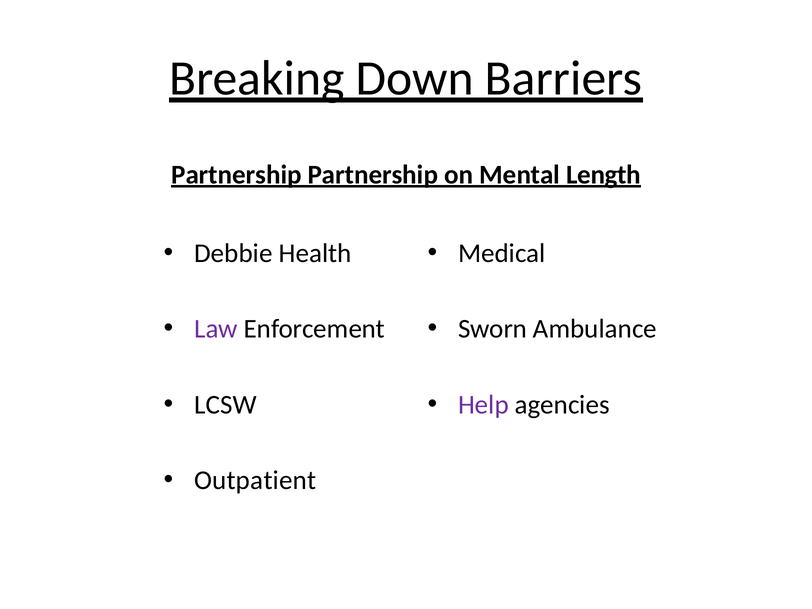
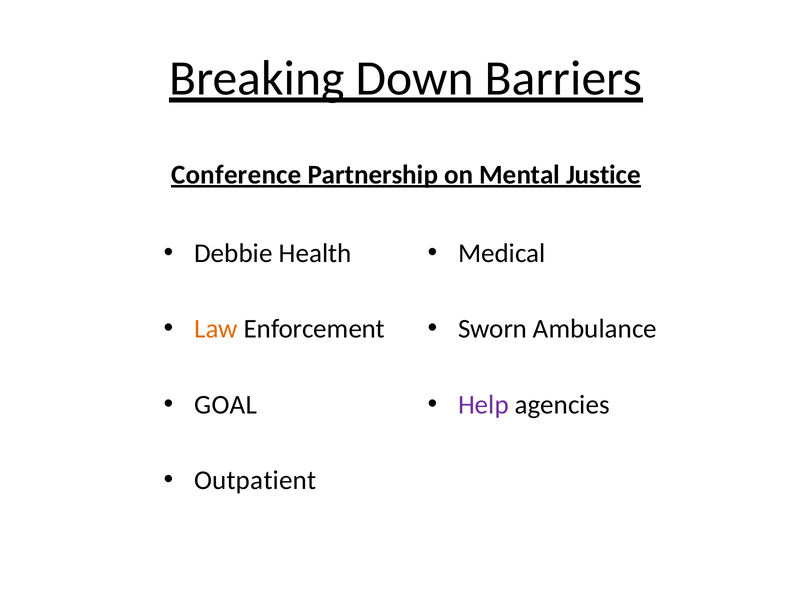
Partnership: Partnership -> Conference (236, 175)
Length: Length -> Justice (603, 175)
Law colour: purple -> orange (216, 329)
LCSW: LCSW -> GOAL (226, 405)
